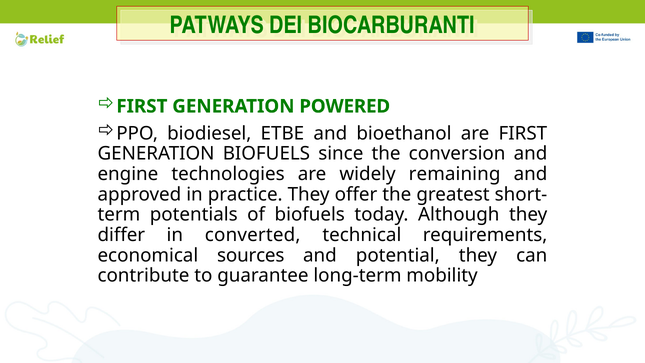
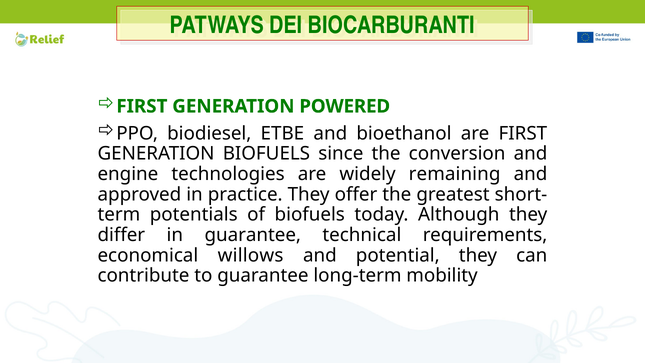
in converted: converted -> guarantee (253, 235)
sources: sources -> willows (251, 255)
